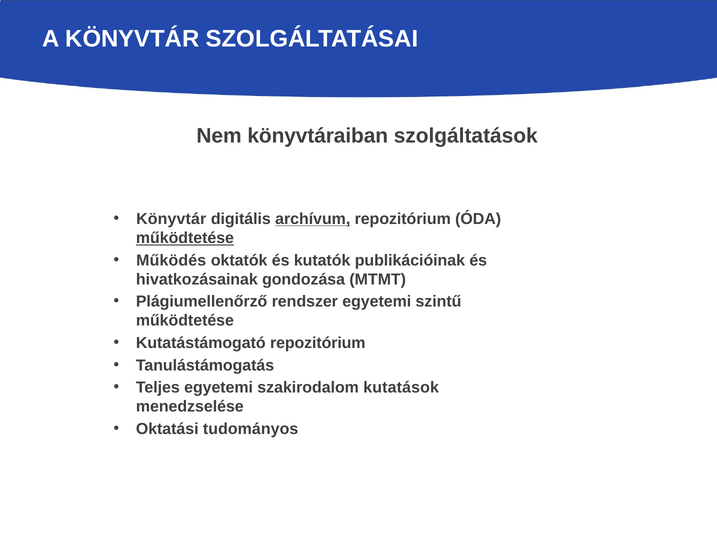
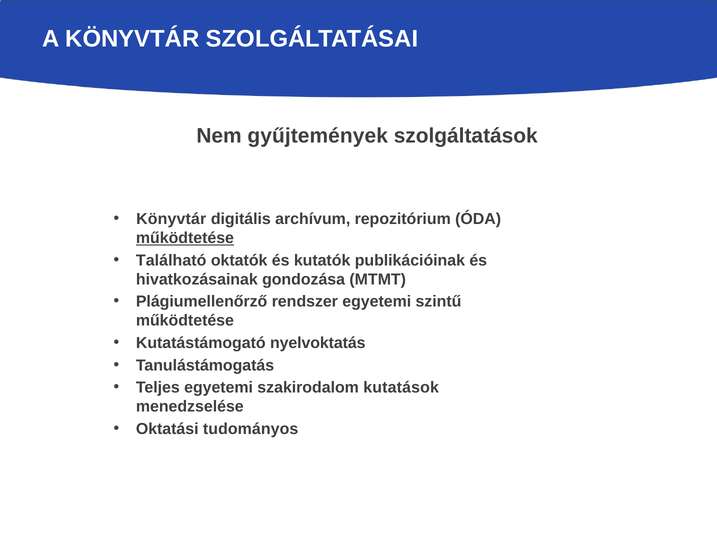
könyvtáraiban: könyvtáraiban -> gyűjtemények (318, 136)
archívum underline: present -> none (313, 219)
Működés: Működés -> Található (171, 260)
Kutatástámogató repozitórium: repozitórium -> nyelvoktatás (318, 343)
